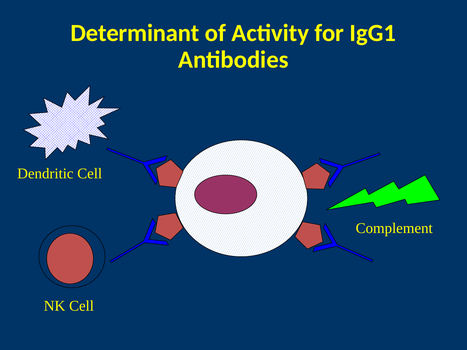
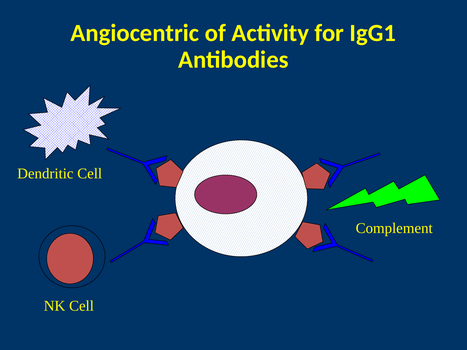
Determinant: Determinant -> Angiocentric (135, 33)
